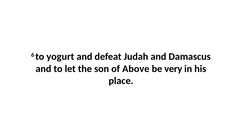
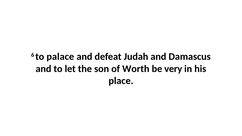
yogurt: yogurt -> palace (60, 57)
Above: Above -> Worth (136, 69)
